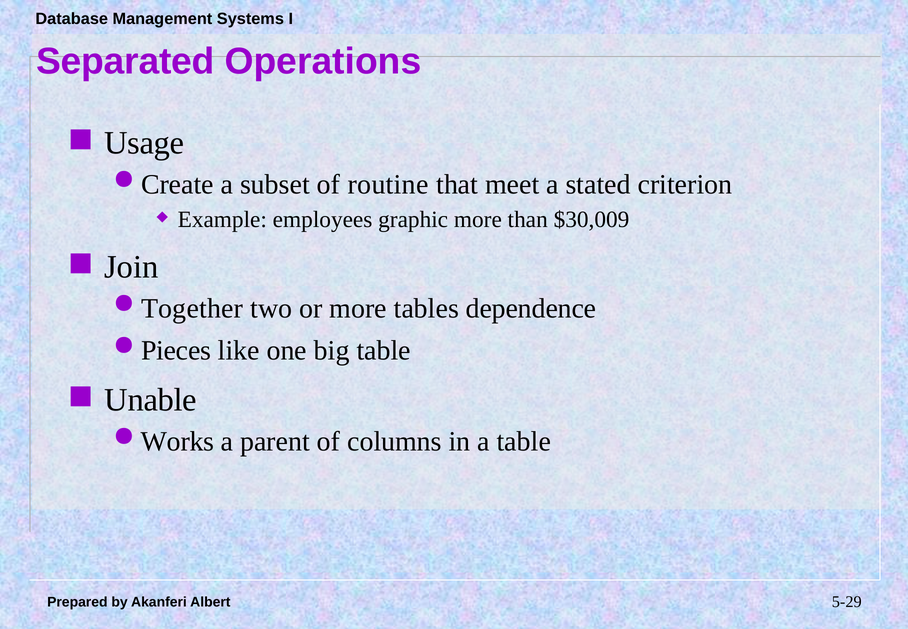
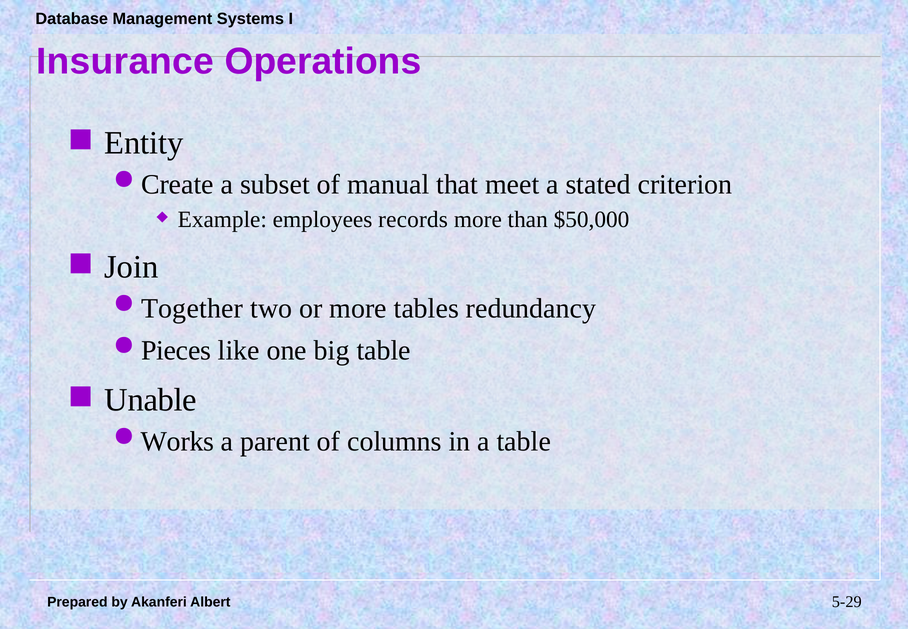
Separated: Separated -> Insurance (125, 61)
Usage: Usage -> Entity (144, 143)
routine: routine -> manual (388, 184)
graphic: graphic -> records (413, 219)
$30,009: $30,009 -> $50,000 (592, 219)
dependence: dependence -> redundancy (531, 308)
